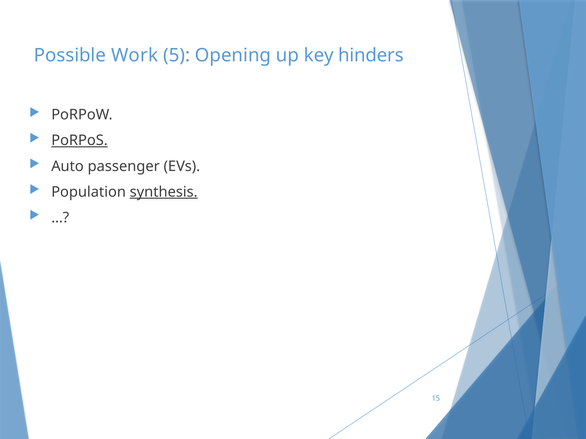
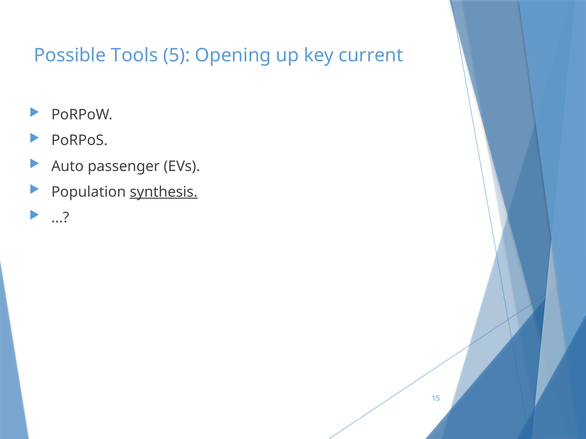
Work: Work -> Tools (135, 55)
hinders: hinders -> current (371, 55)
PoRPoS underline: present -> none (80, 141)
